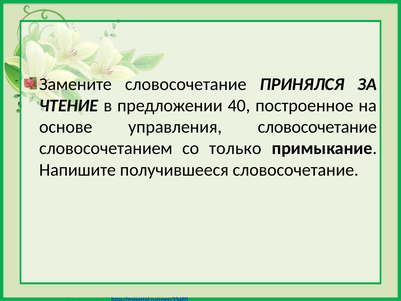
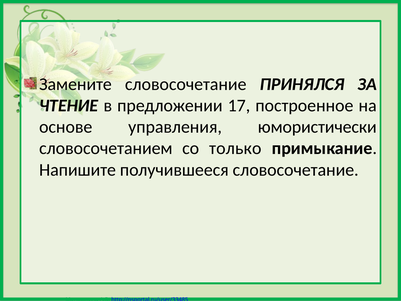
40: 40 -> 17 (239, 106)
управления словосочетание: словосочетание -> юмористически (317, 127)
